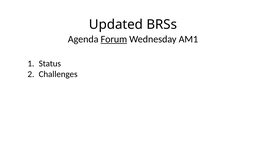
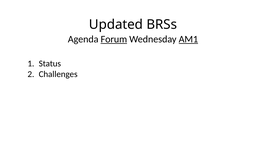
AM1 underline: none -> present (188, 39)
